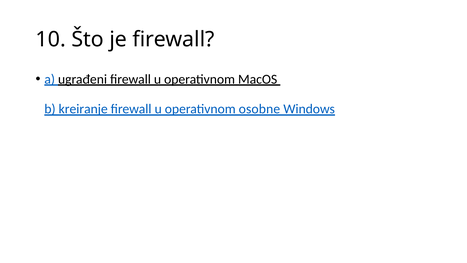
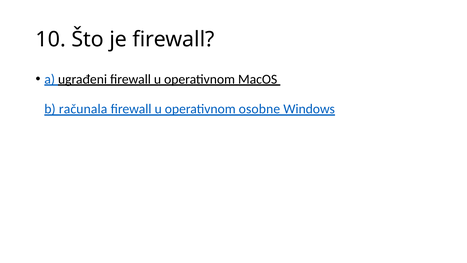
kreiranje: kreiranje -> računala (83, 109)
